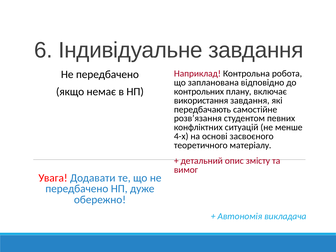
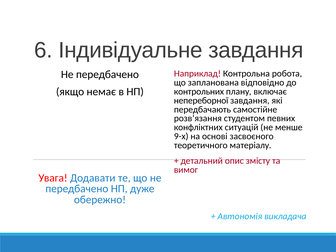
використання: використання -> непереборної (201, 100)
4-х: 4-х -> 9-х (181, 136)
